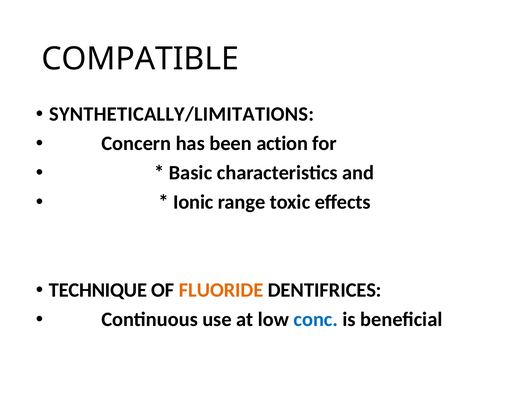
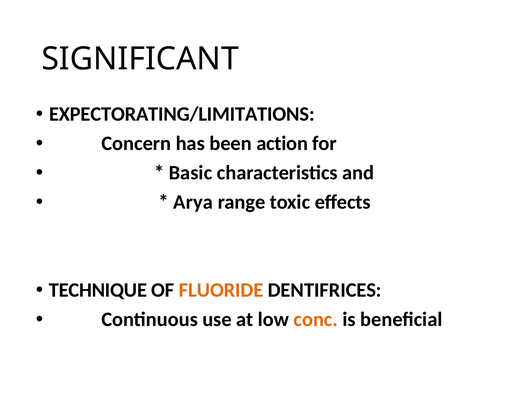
COMPATIBLE: COMPATIBLE -> SIGNIFICANT (140, 59)
SYNTHETICALLY/LIMITATIONS: SYNTHETICALLY/LIMITATIONS -> EXPECTORATING/LIMITATIONS (182, 114)
Ionic: Ionic -> Arya (193, 202)
conc colour: blue -> orange (316, 319)
